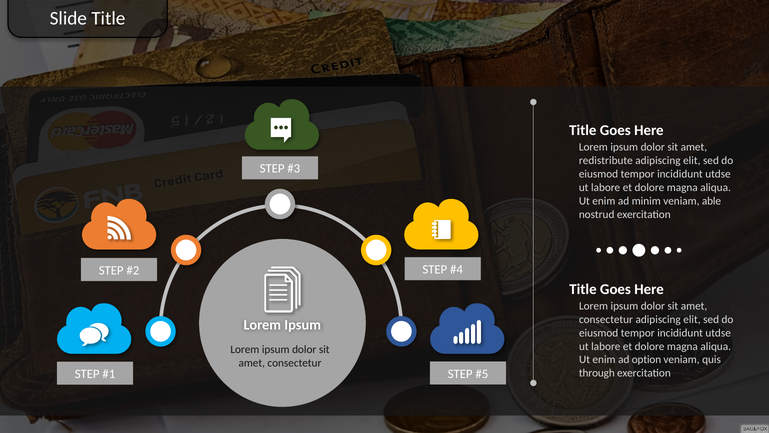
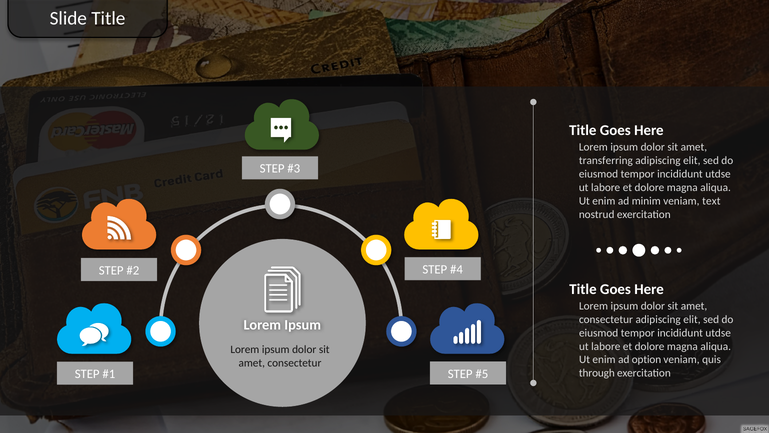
redistribute: redistribute -> transferring (606, 160)
able: able -> text (711, 201)
